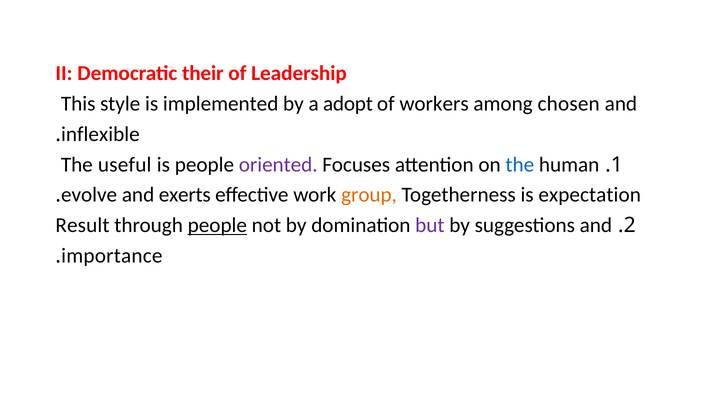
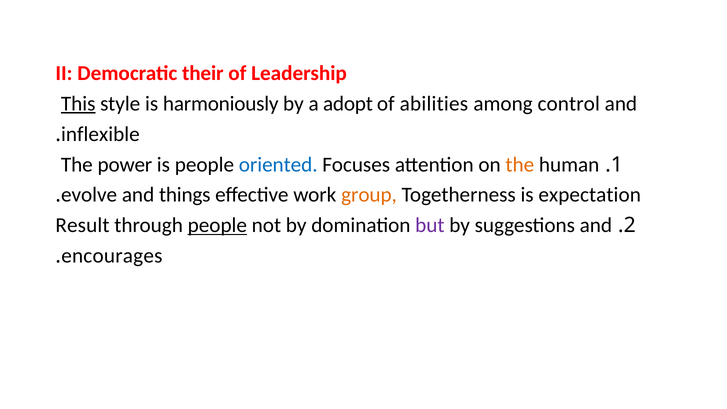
This underline: none -> present (78, 104)
implemented: implemented -> harmoniously (221, 104)
workers: workers -> abilities (434, 104)
chosen: chosen -> control (569, 104)
useful: useful -> power (125, 164)
oriented colour: purple -> blue (278, 164)
the colour: blue -> orange (520, 164)
exerts: exerts -> things (185, 195)
importance: importance -> encourages (112, 256)
